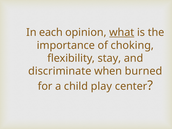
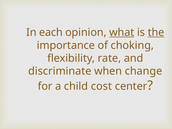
the underline: none -> present (156, 32)
stay: stay -> rate (109, 58)
burned: burned -> change (144, 71)
play: play -> cost (101, 86)
